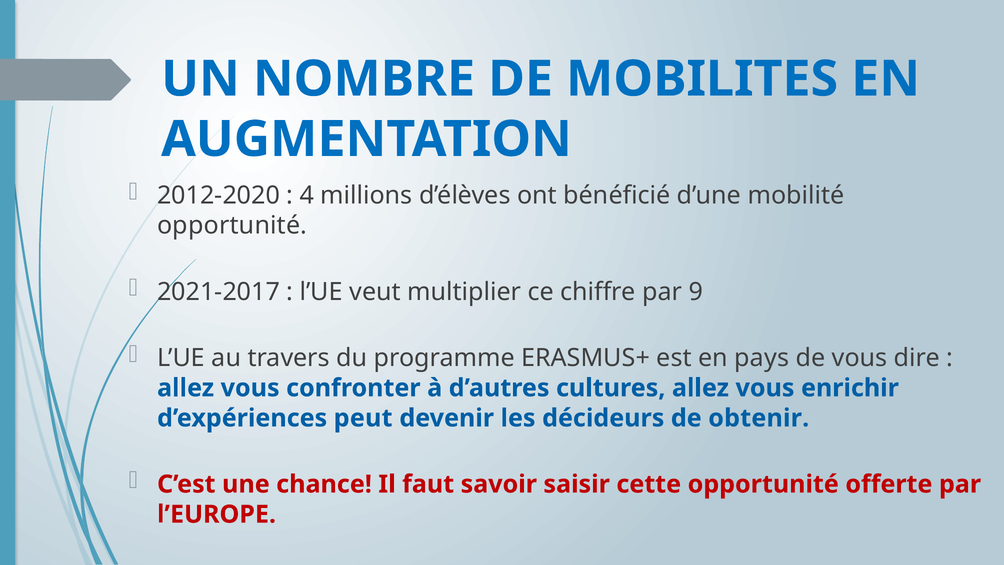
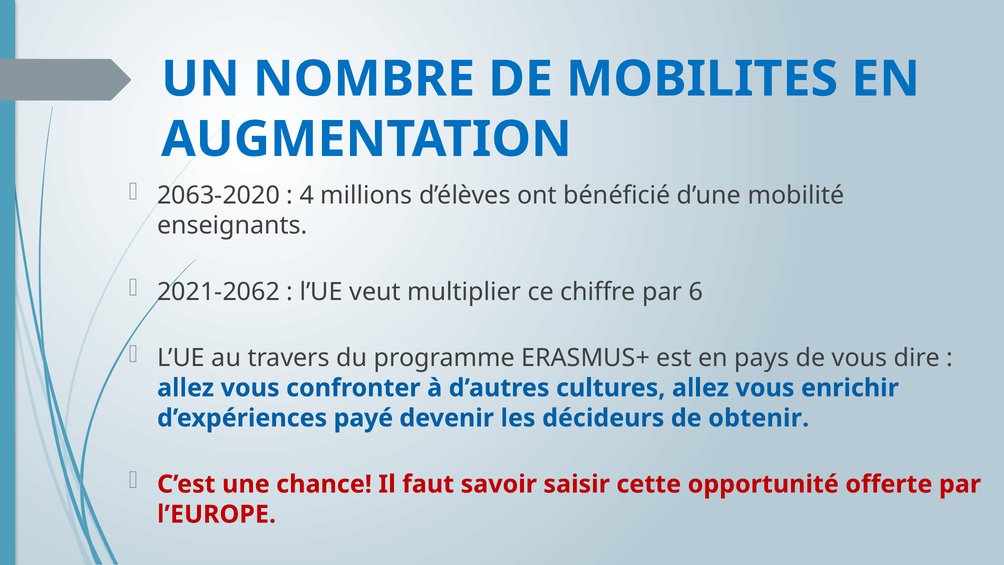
2012-2020: 2012-2020 -> 2063-2020 (219, 195)
opportunité: opportunité -> enseignants (232, 225)
2021-2017: 2021-2017 -> 2021-2062 (219, 292)
9: 9 -> 6 (696, 292)
peut: peut -> payé (363, 418)
